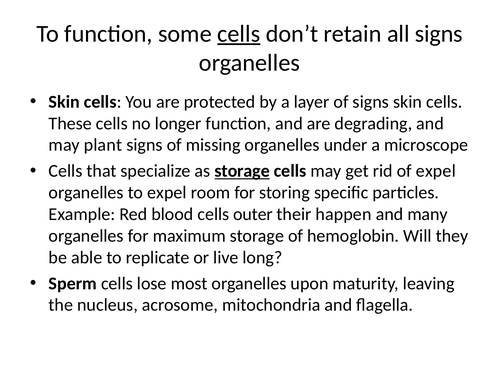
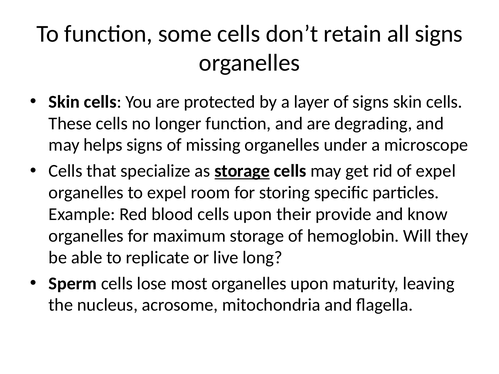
cells underline: present -> none (239, 34)
plant: plant -> helps (103, 145)
cells outer: outer -> upon (253, 214)
happen: happen -> provide (344, 214)
many: many -> know (427, 214)
